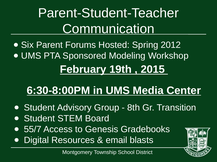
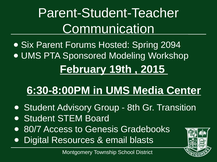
2012: 2012 -> 2094 (171, 45)
55/7: 55/7 -> 80/7 (33, 130)
